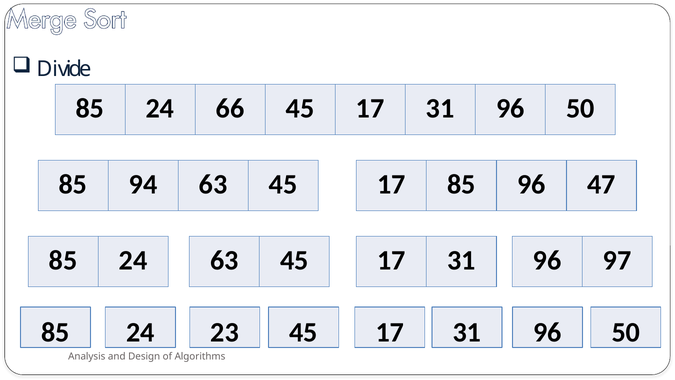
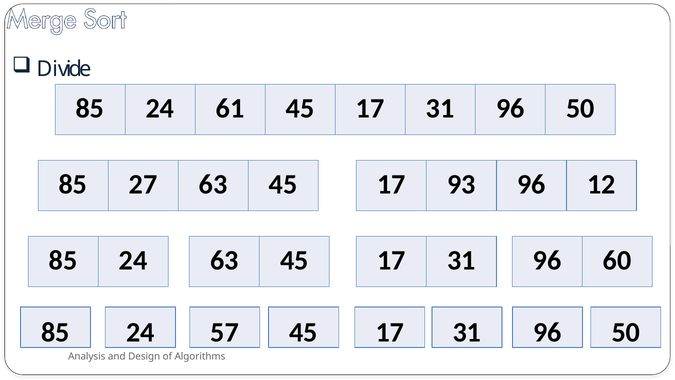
66: 66 -> 61 (230, 108)
94: 94 -> 27 (143, 184)
17 85: 85 -> 93 (461, 184)
47: 47 -> 12 (601, 184)
97: 97 -> 60 (617, 260)
23: 23 -> 57 (225, 332)
